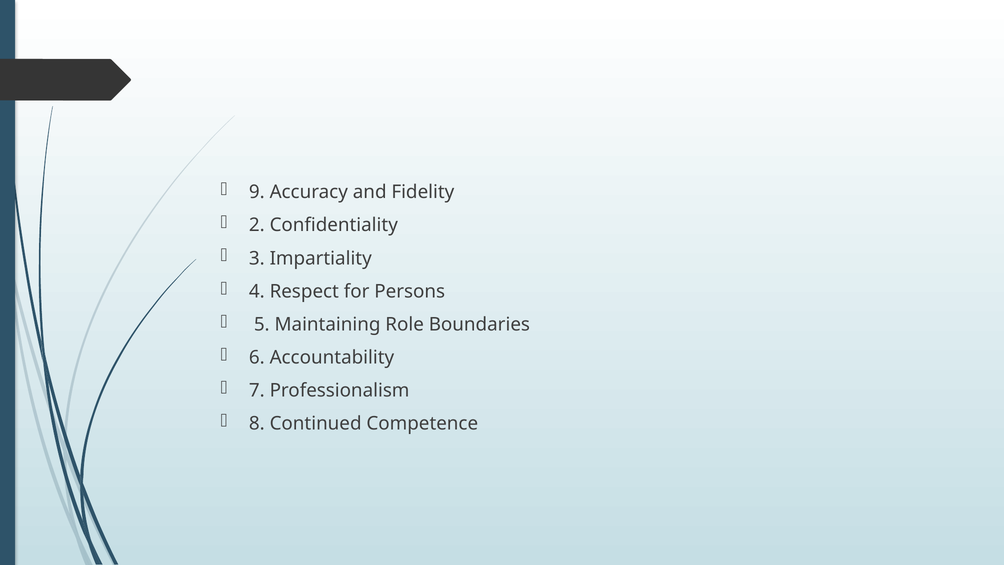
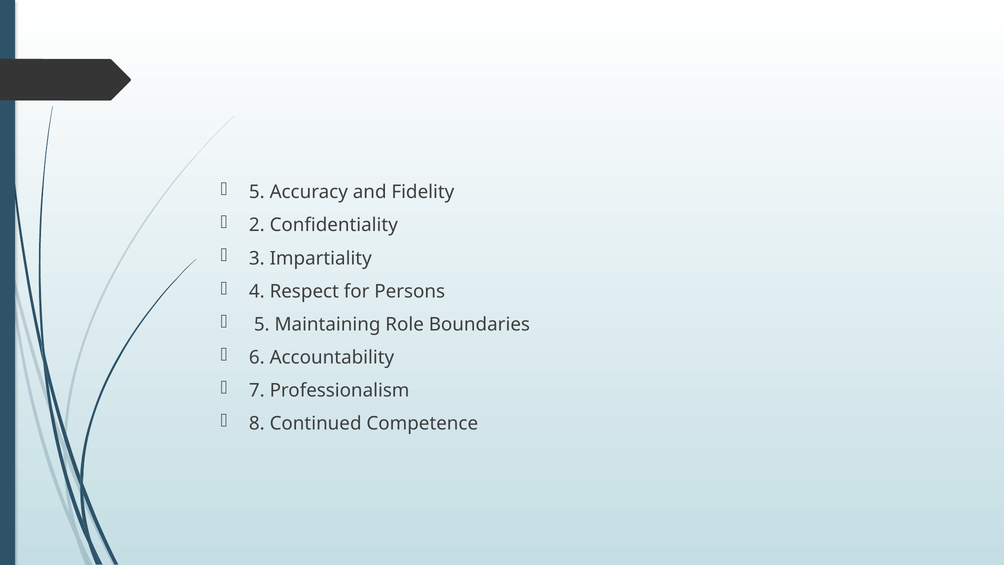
9: 9 -> 5 (257, 192)
